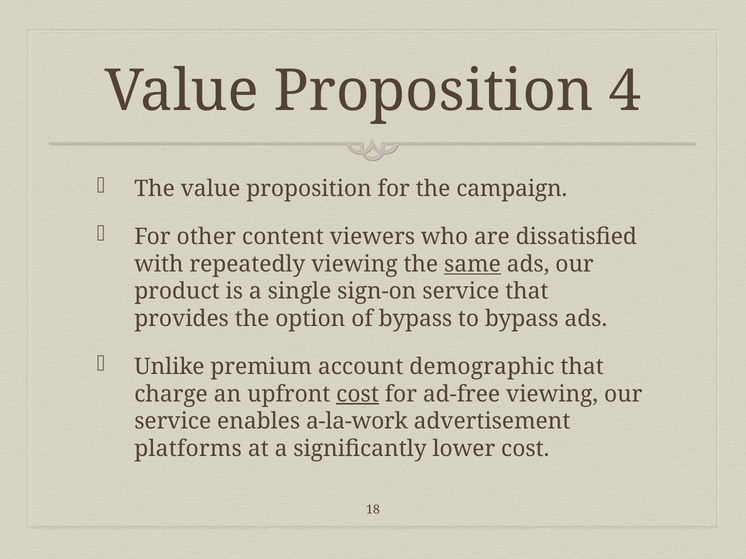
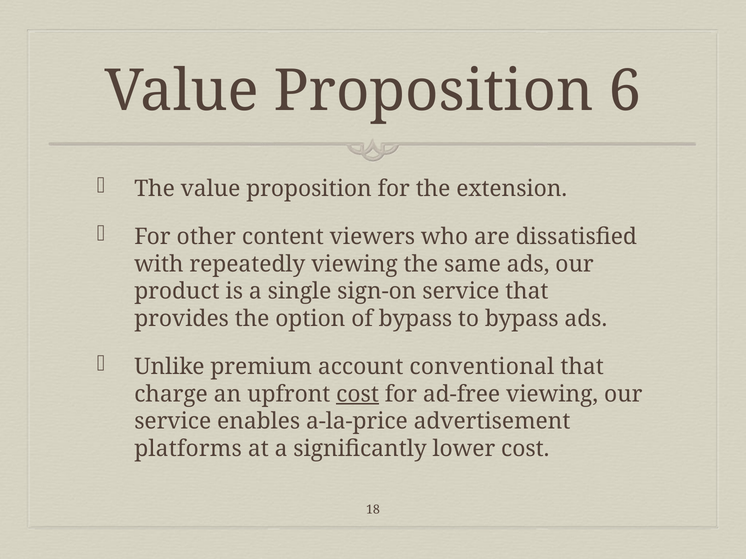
4: 4 -> 6 (625, 91)
campaign: campaign -> extension (512, 189)
same underline: present -> none (472, 264)
demographic: demographic -> conventional (482, 367)
a-la-work: a-la-work -> a-la-price (357, 422)
